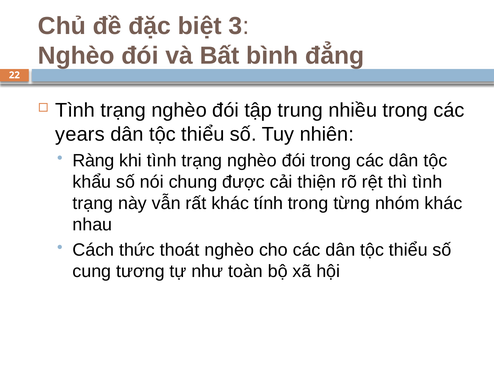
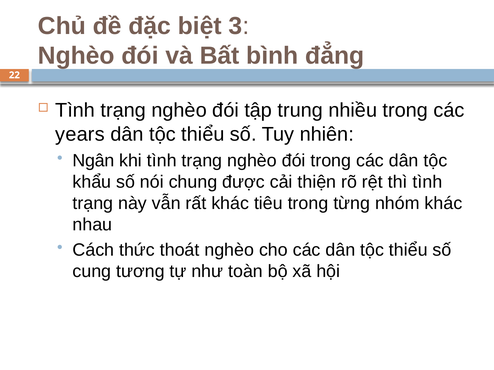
Ràng: Ràng -> Ngân (93, 161)
tính: tính -> tiêu (268, 204)
